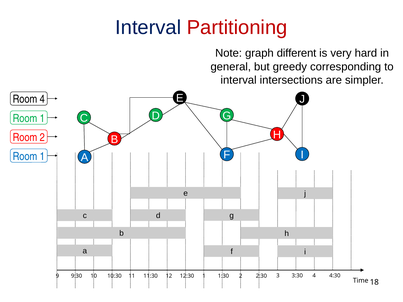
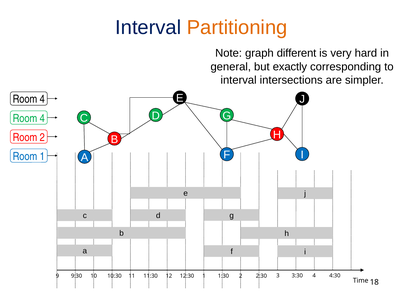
Partitioning colour: red -> orange (237, 28)
greedy: greedy -> exactly (290, 67)
1: 1 -> 4 (42, 118)
